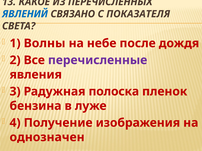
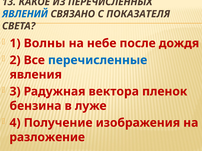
перечисленные colour: purple -> blue (98, 60)
полоска: полоска -> вектора (114, 92)
однозначен: однозначен -> разложение (47, 138)
